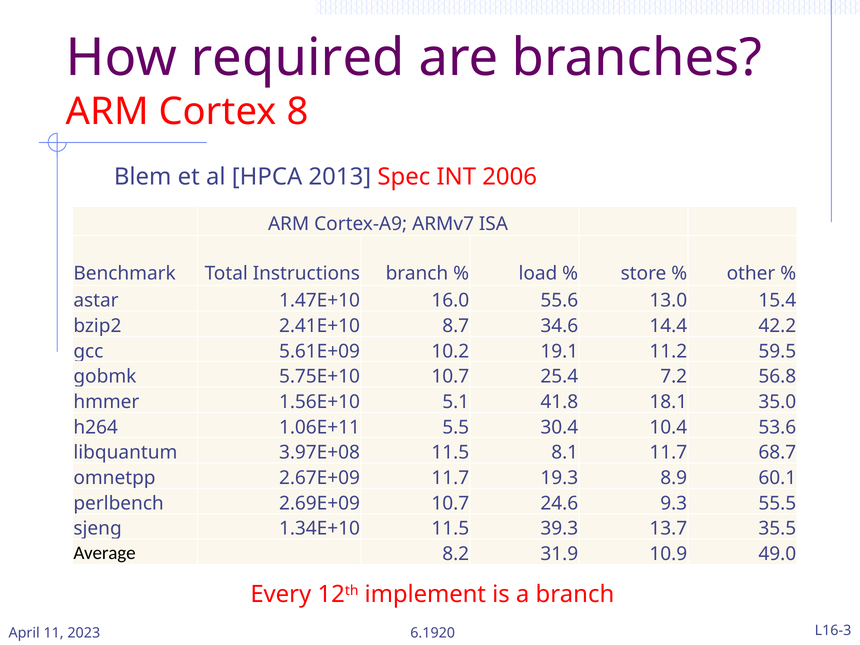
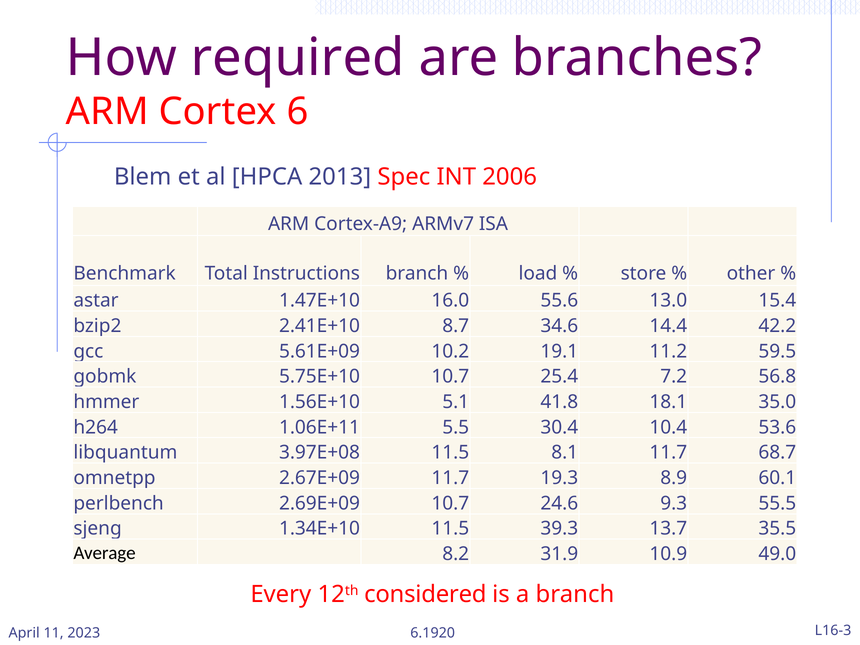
8: 8 -> 6 (298, 112)
implement: implement -> considered (425, 594)
